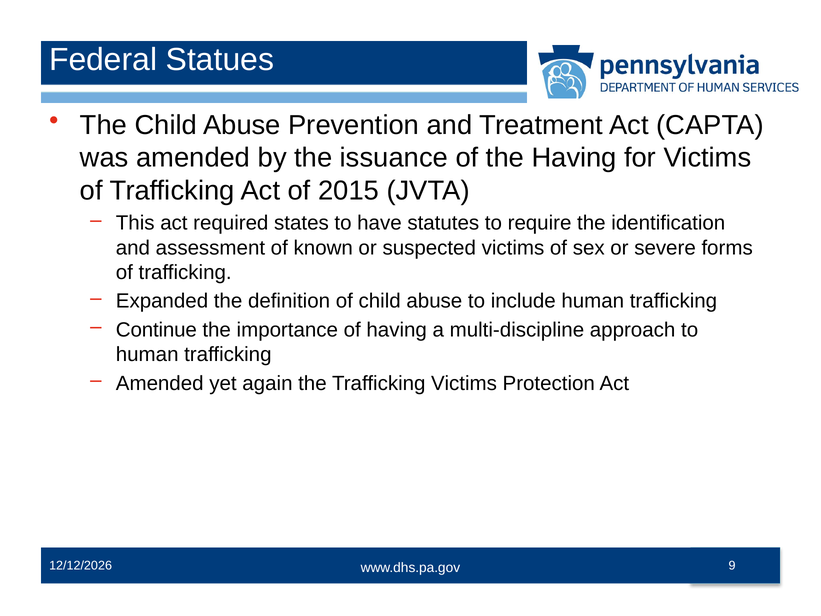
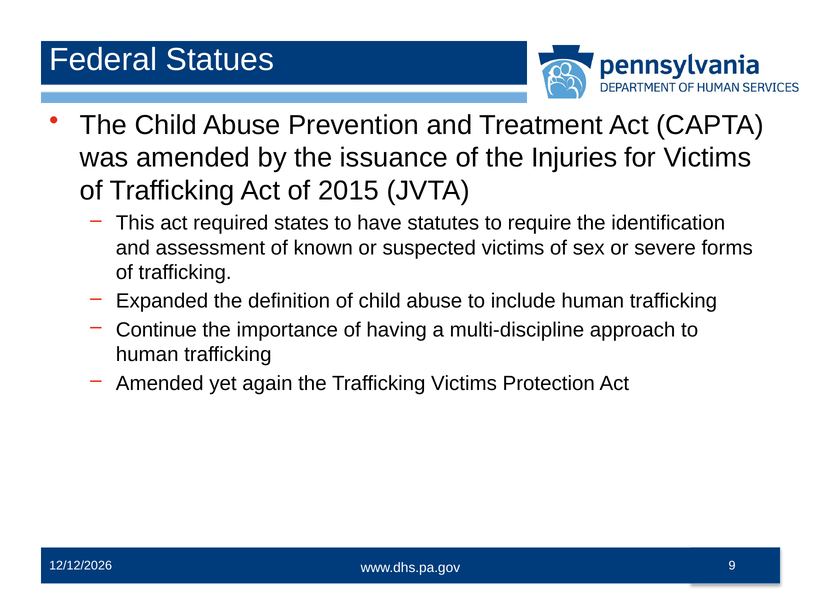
the Having: Having -> Injuries (574, 158)
